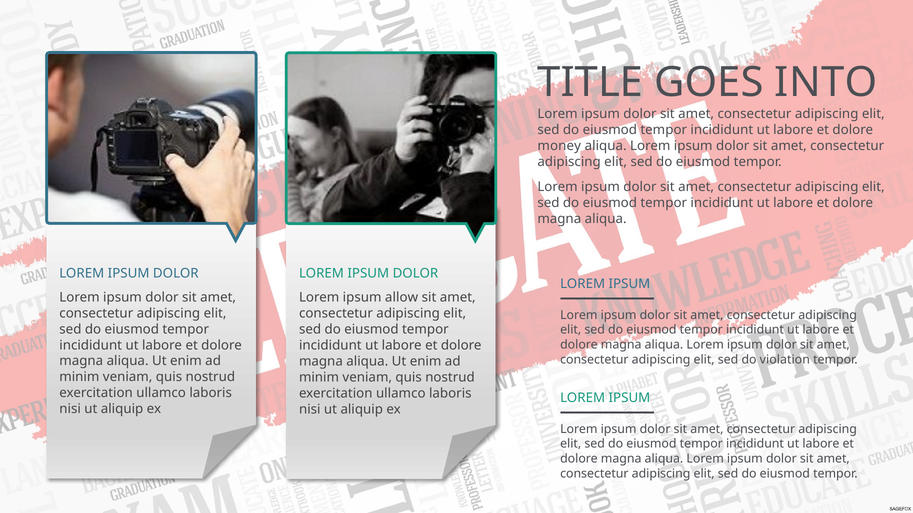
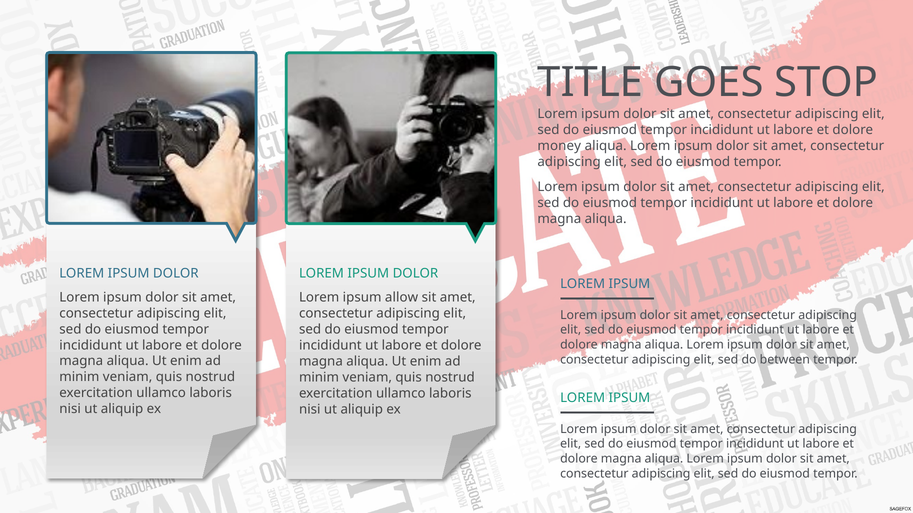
INTO: INTO -> STOP (826, 83)
violation: violation -> between (785, 360)
